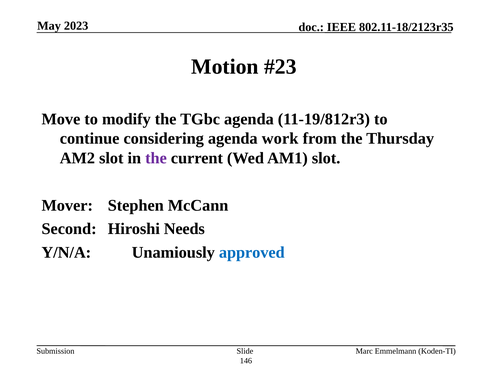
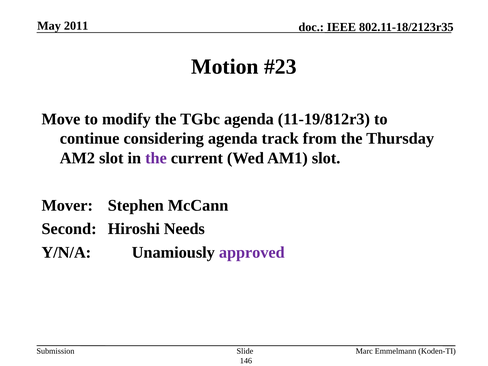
2023: 2023 -> 2011 (76, 26)
work: work -> track (280, 139)
approved colour: blue -> purple (252, 253)
